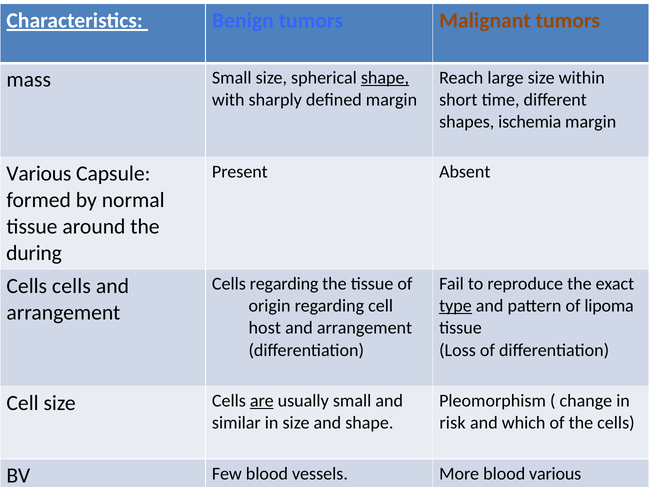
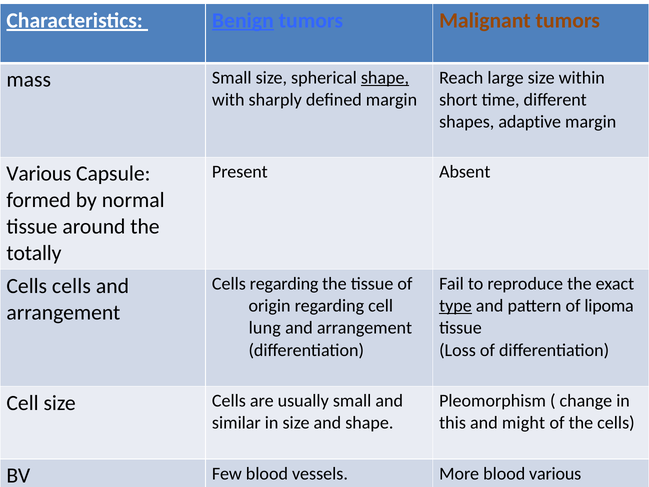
Benign underline: none -> present (243, 21)
ischemia: ischemia -> adaptive (530, 122)
during: during -> totally (34, 253)
host: host -> lung (265, 328)
are underline: present -> none (262, 401)
risk: risk -> this (453, 423)
which: which -> might (524, 423)
